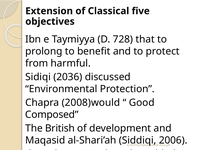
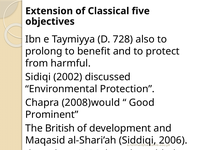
728 that: that -> also (145, 39)
2036: 2036 -> 2002 (68, 77)
Composed: Composed -> Prominent (52, 115)
